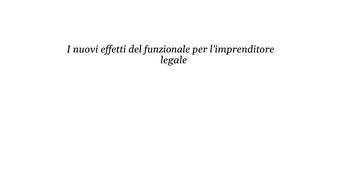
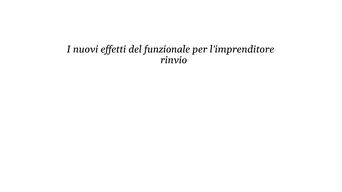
legale: legale -> rinvio (174, 60)
